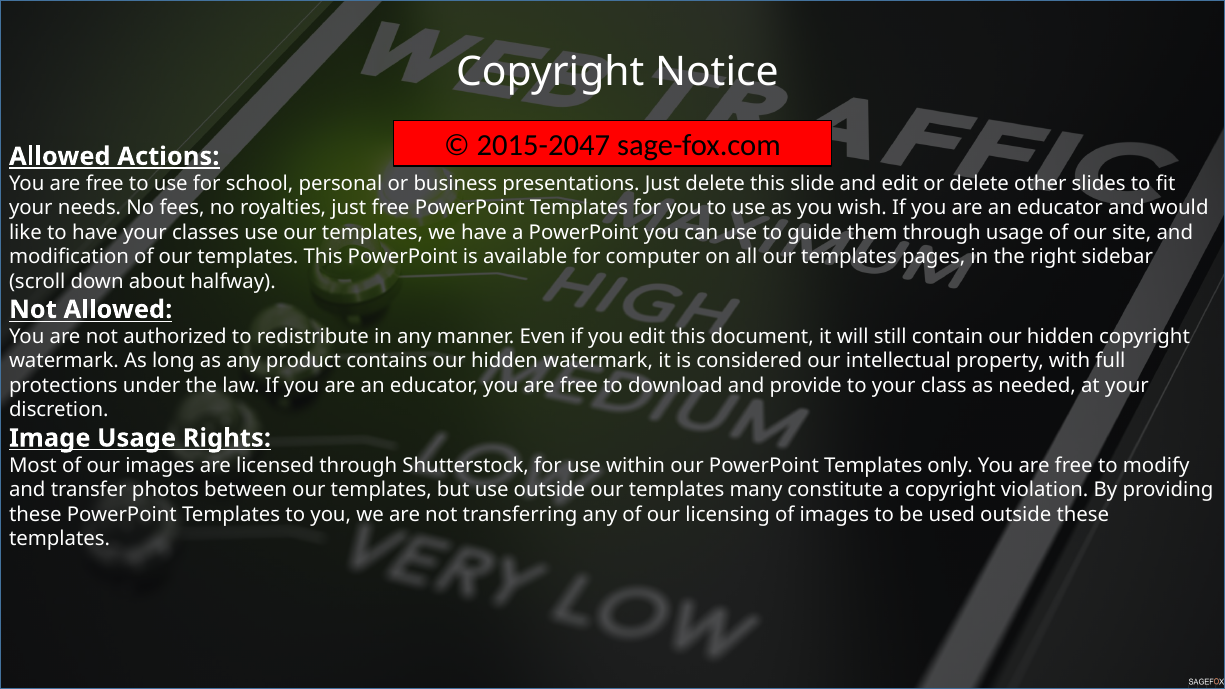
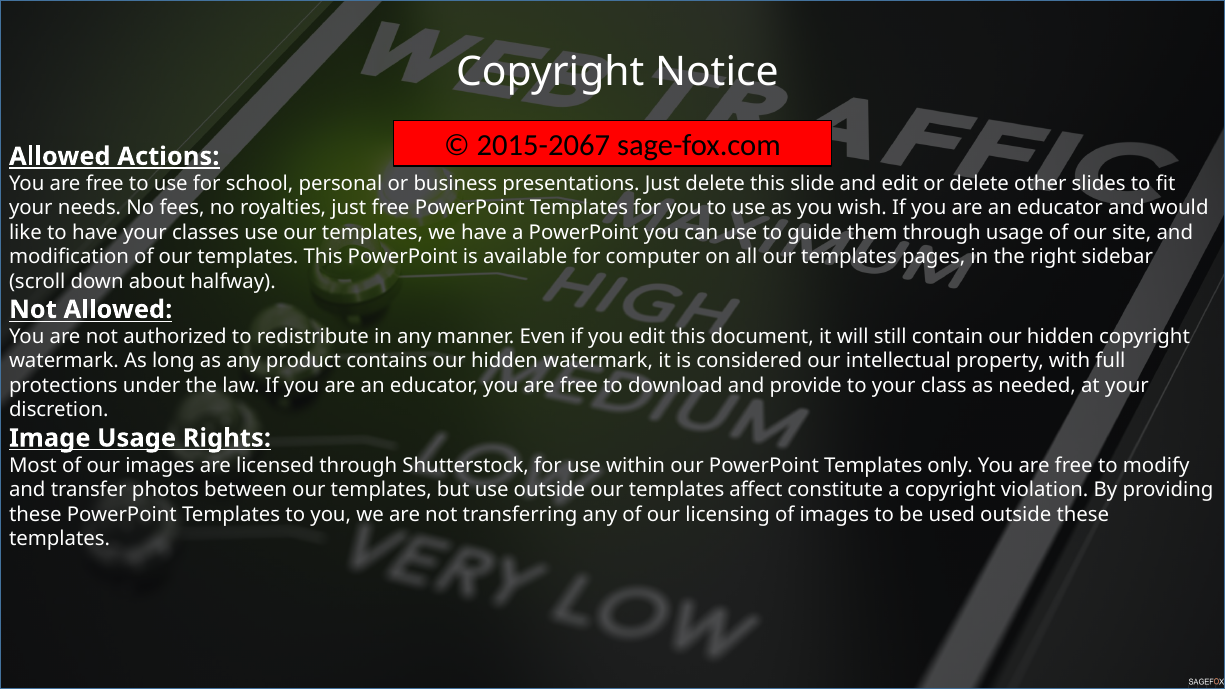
2015-2047: 2015-2047 -> 2015-2067 (543, 145)
many: many -> affect (756, 490)
